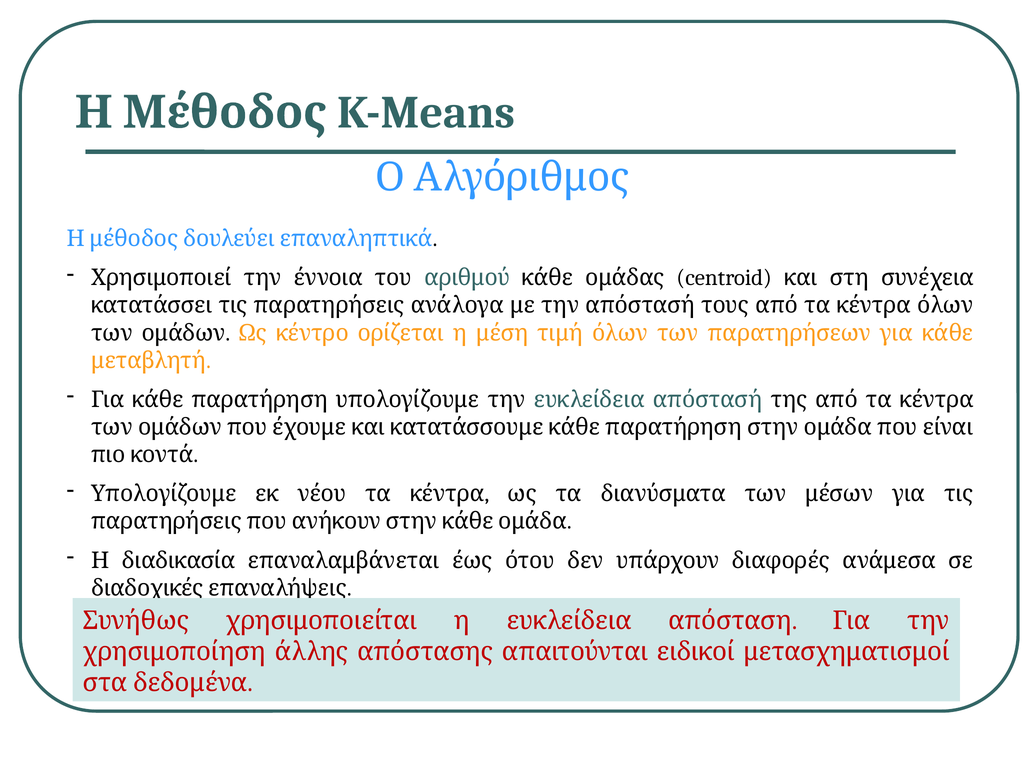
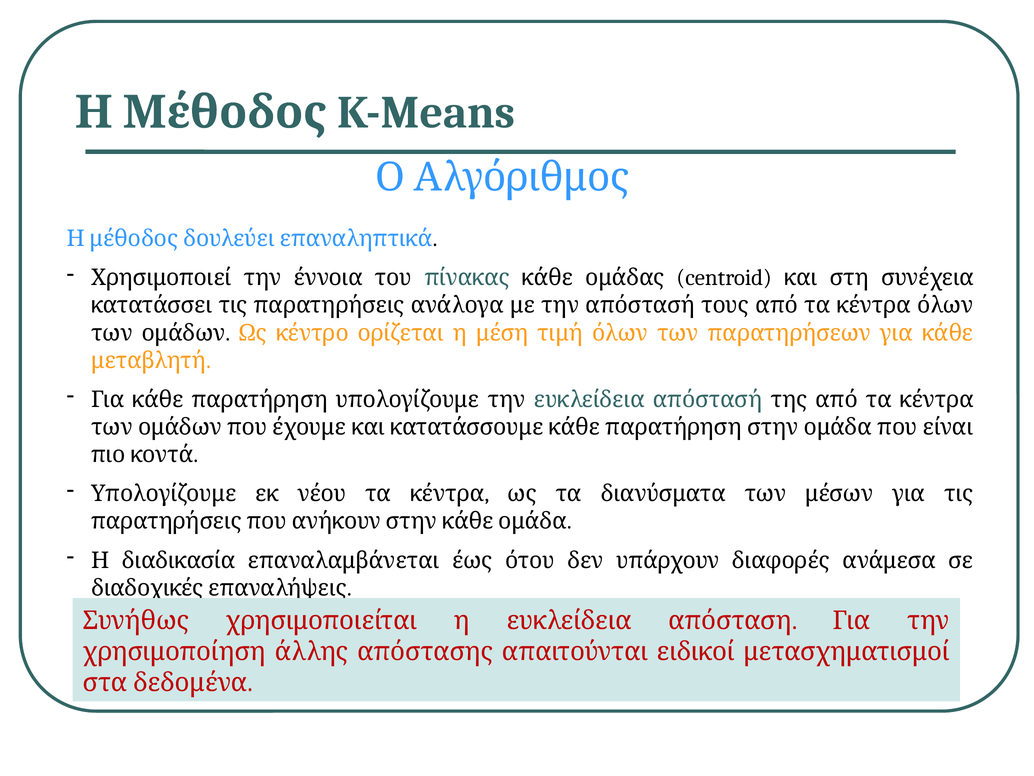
αριθμού: αριθμού -> πίνακας (467, 278)
